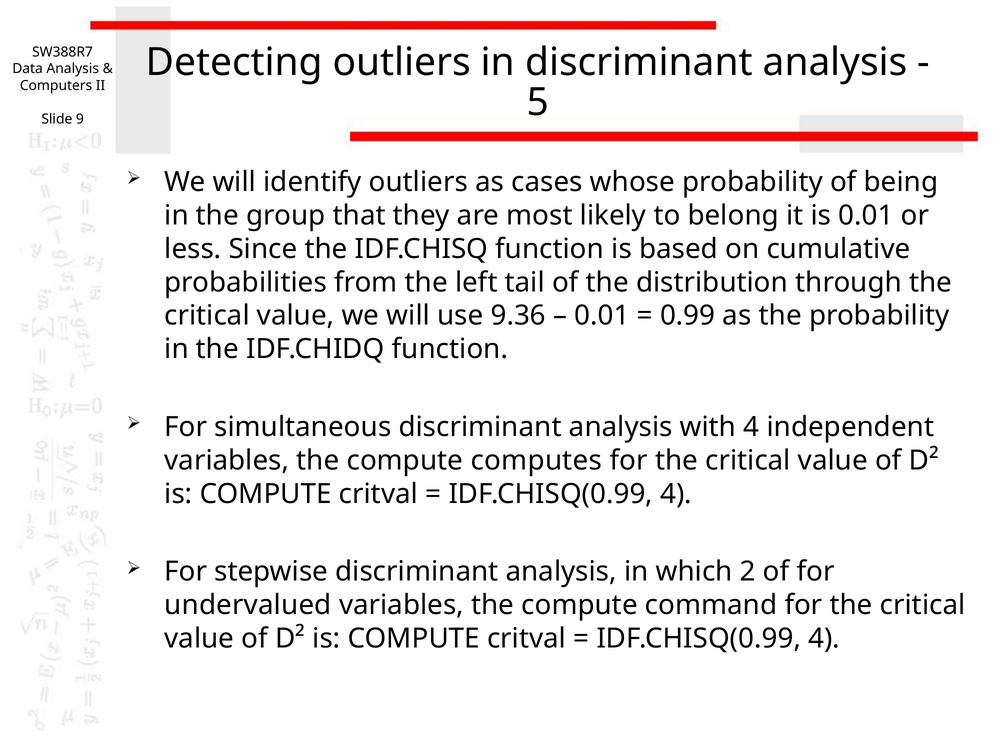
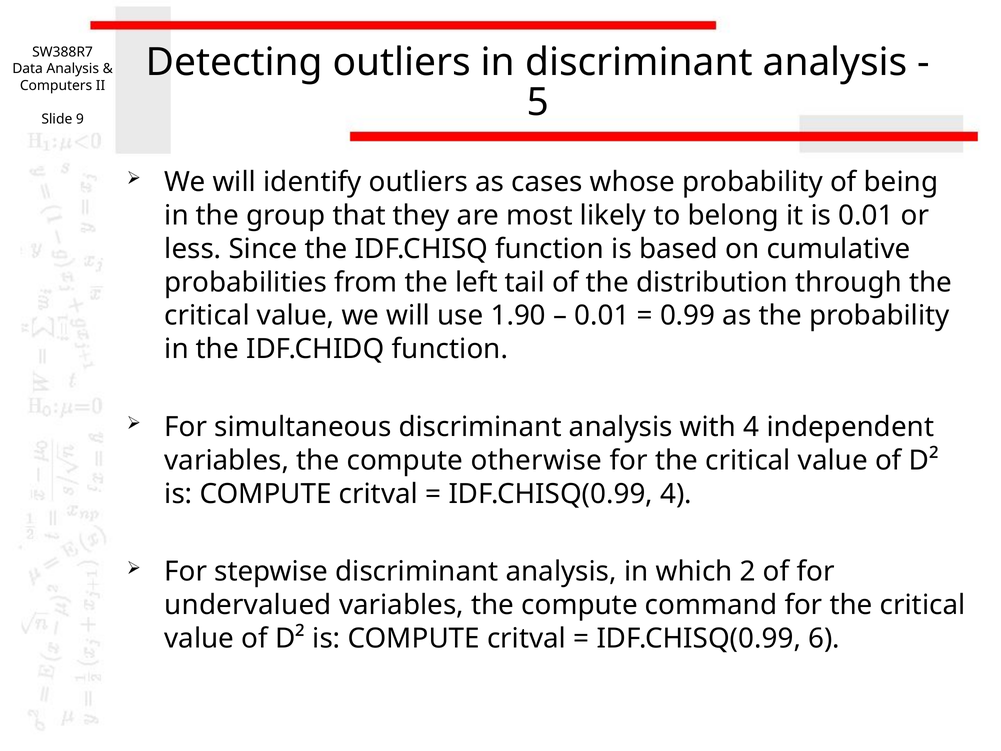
9.36: 9.36 -> 1.90 (518, 316)
computes: computes -> otherwise (536, 460)
4: 4 -> 6 (824, 638)
